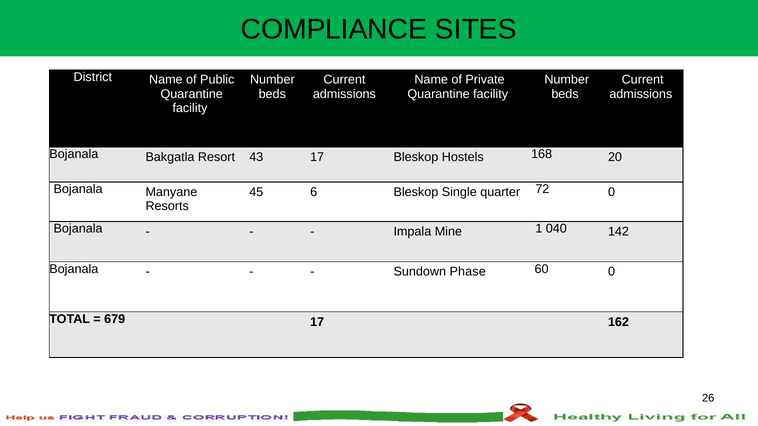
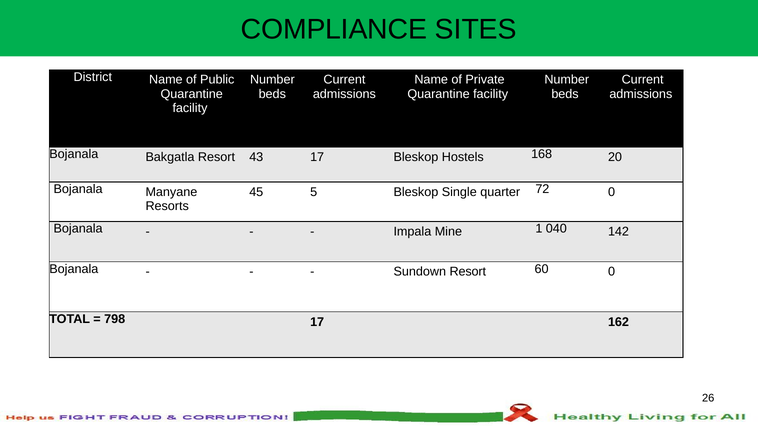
6: 6 -> 5 (314, 192)
Sundown Phase: Phase -> Resort (468, 272)
679: 679 -> 798 (115, 319)
